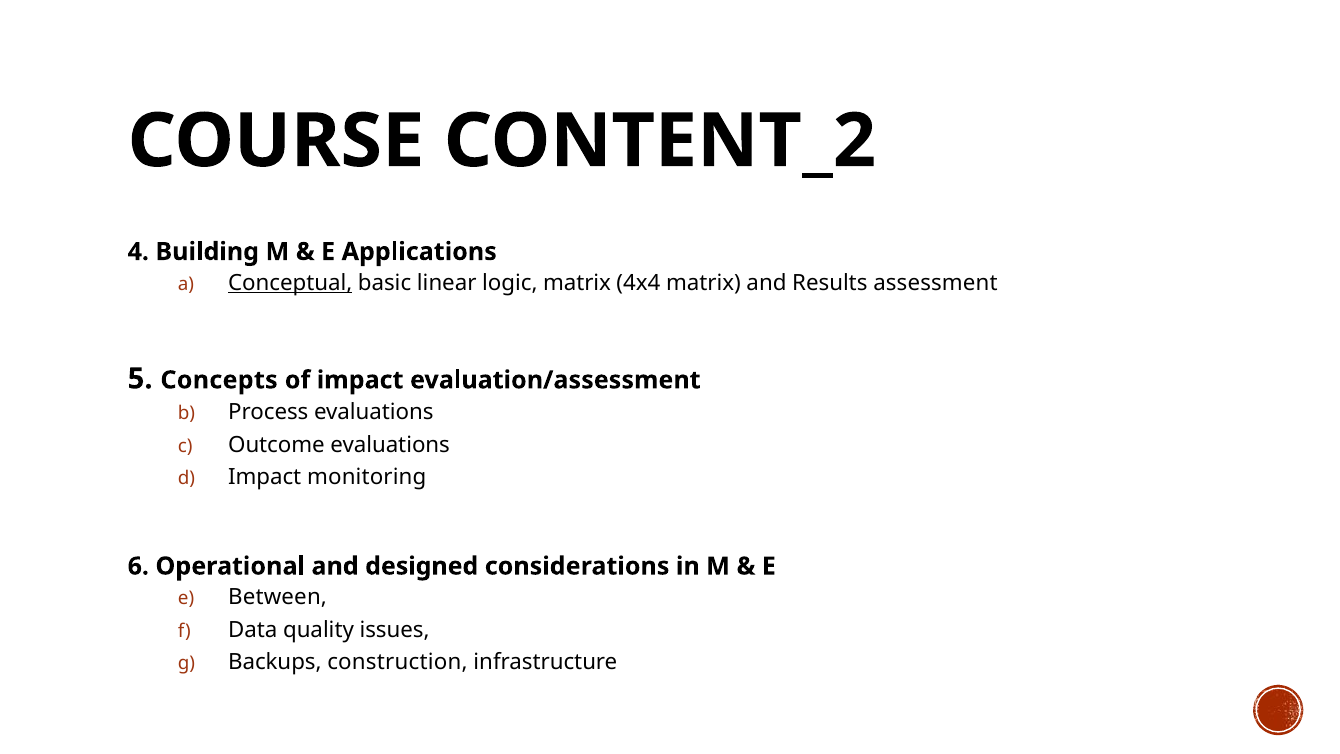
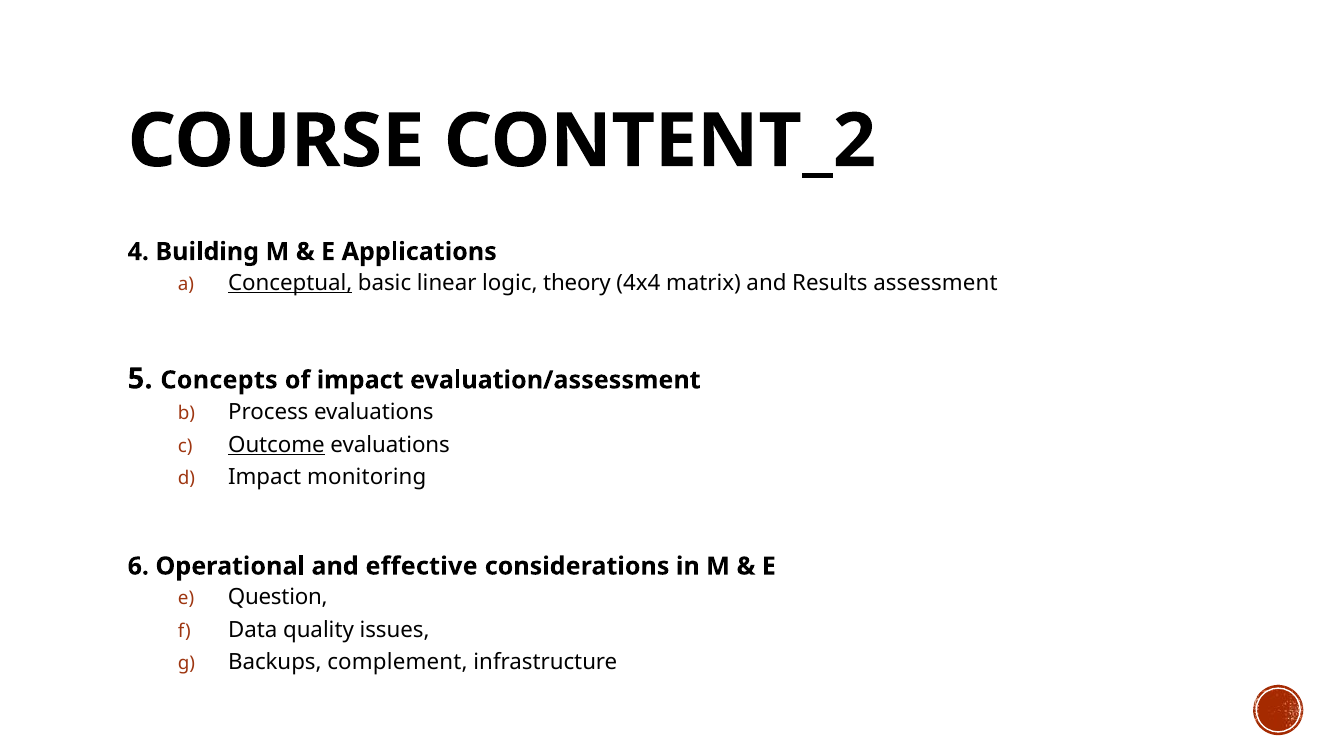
logic matrix: matrix -> theory (577, 283)
Outcome underline: none -> present (276, 445)
designed: designed -> effective (422, 566)
Between: Between -> Question (278, 597)
construction: construction -> complement (397, 662)
